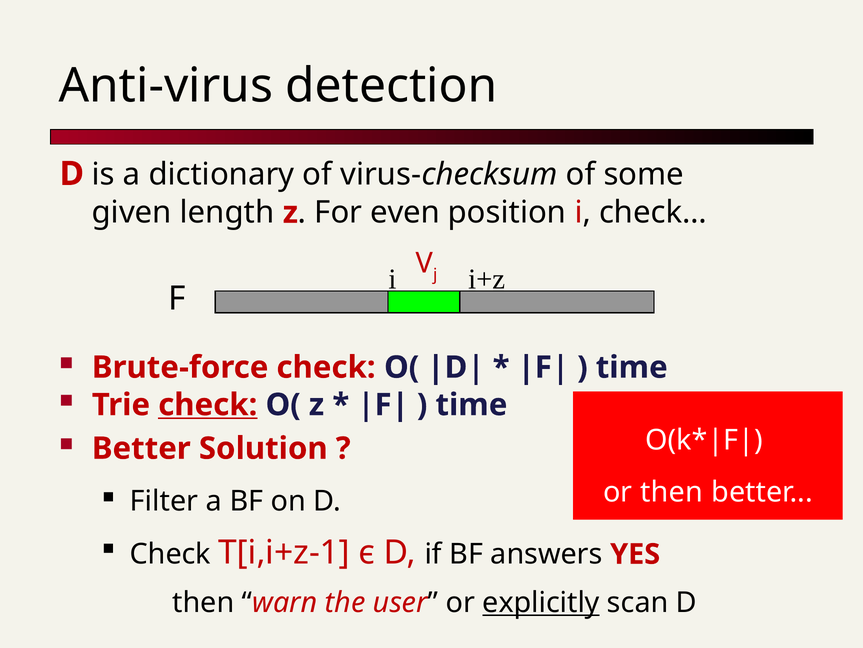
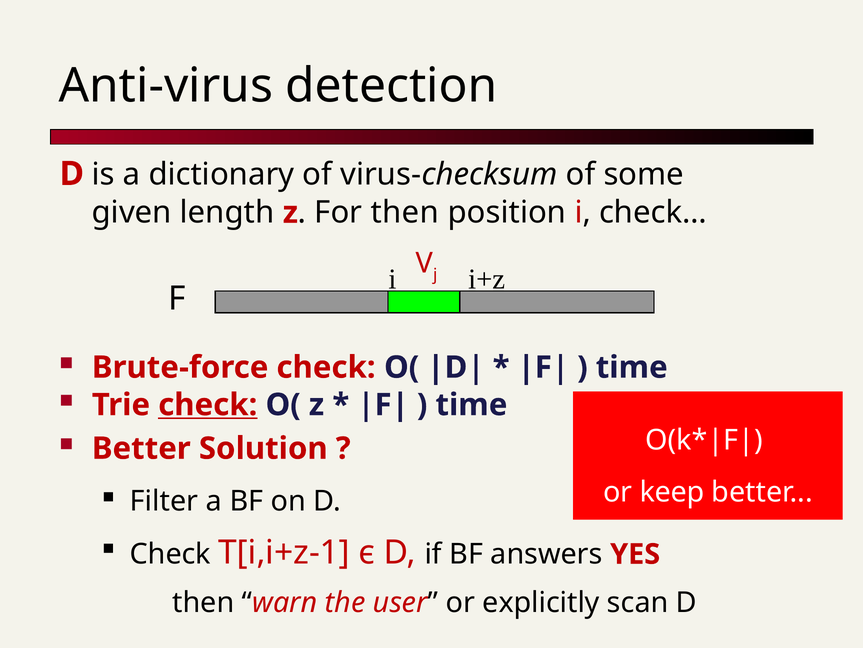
For even: even -> then (405, 212)
or then: then -> keep (672, 492)
explicitly underline: present -> none (541, 602)
